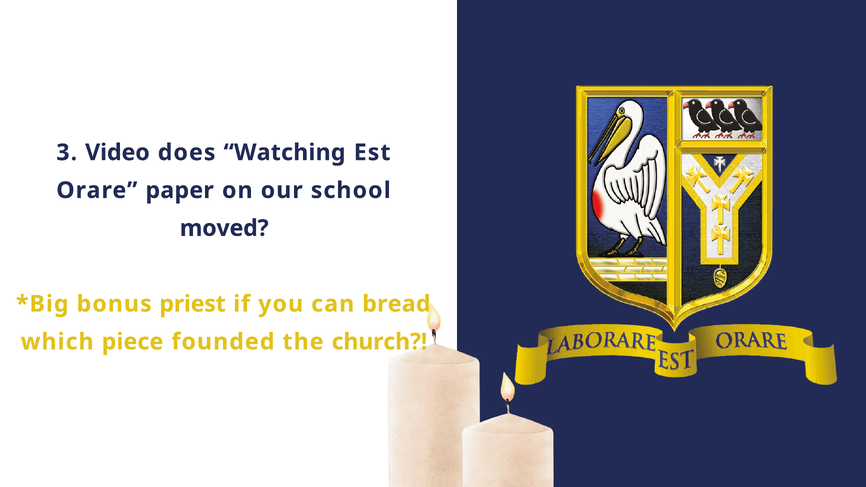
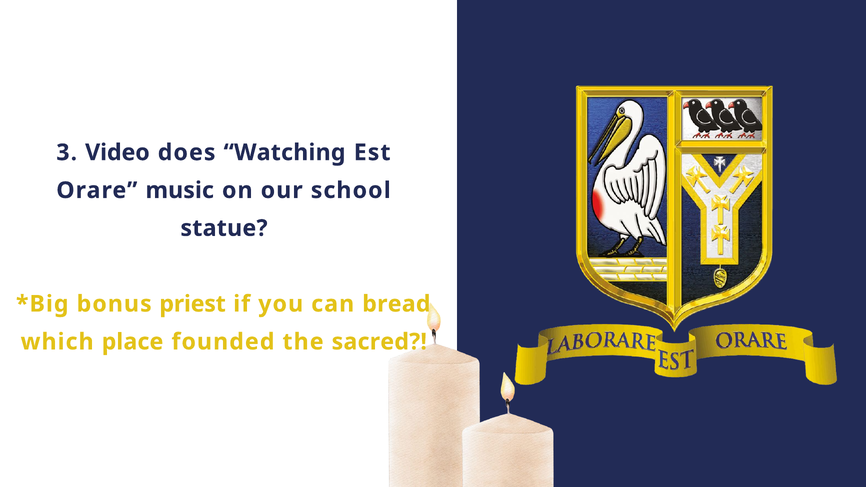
paper: paper -> music (180, 190)
moved: moved -> statue (224, 228)
piece: piece -> place (133, 342)
church: church -> sacred (379, 342)
